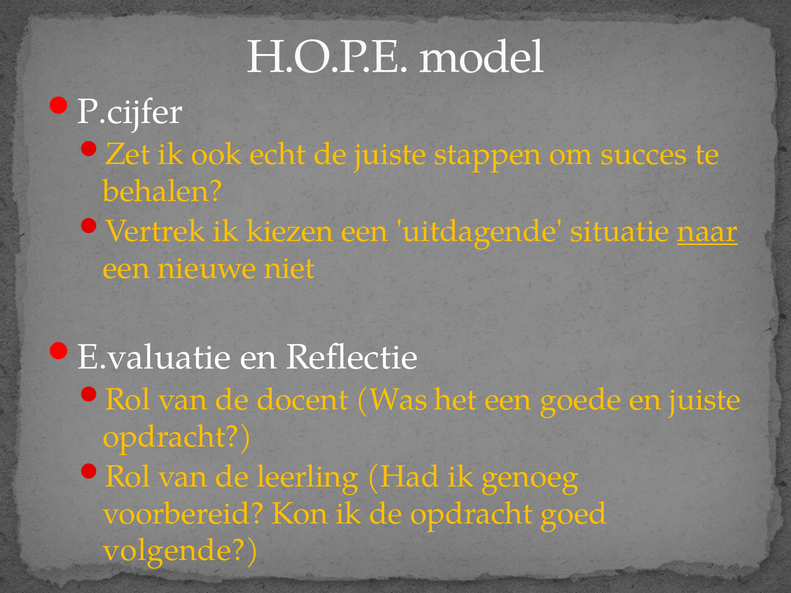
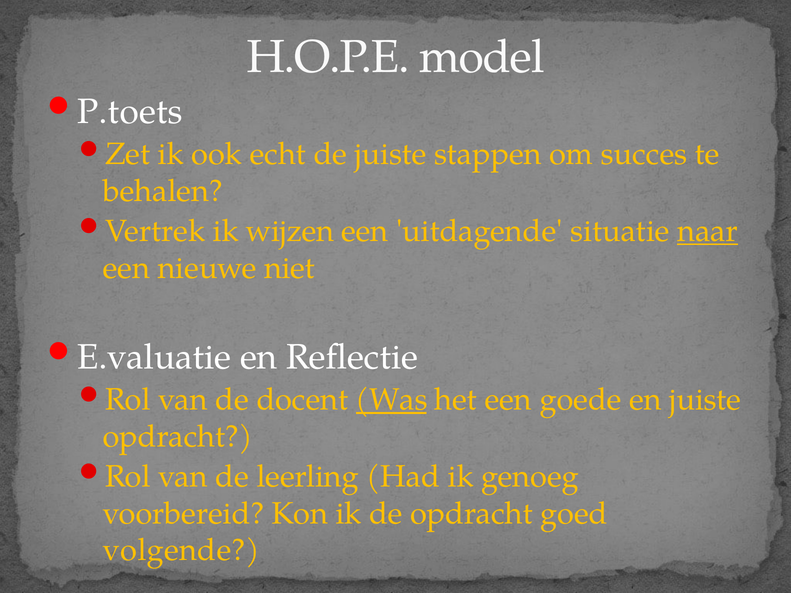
P.cijfer: P.cijfer -> P.toets (130, 112)
kiezen: kiezen -> wijzen (290, 231)
Was underline: none -> present (391, 400)
